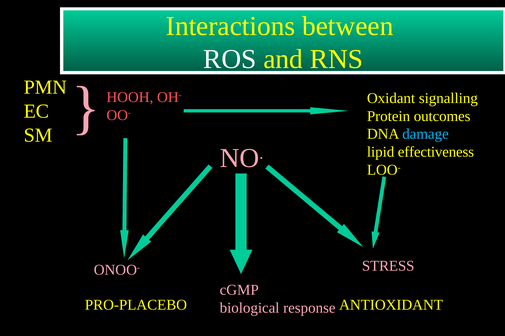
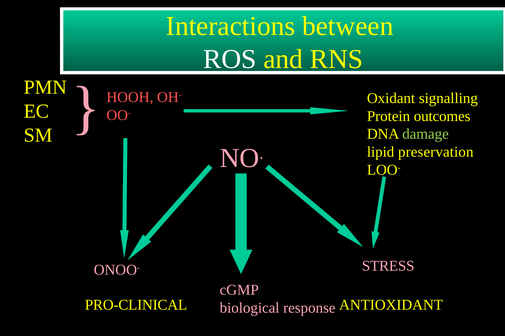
damage colour: light blue -> light green (425, 134)
effectiveness: effectiveness -> preservation (436, 152)
PRO-PLACEBO: PRO-PLACEBO -> PRO-CLINICAL (136, 306)
